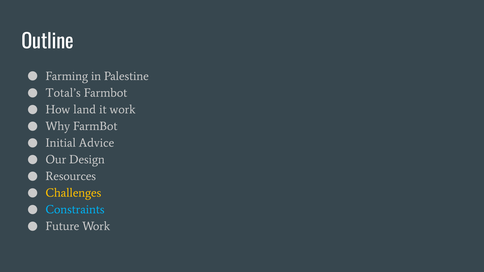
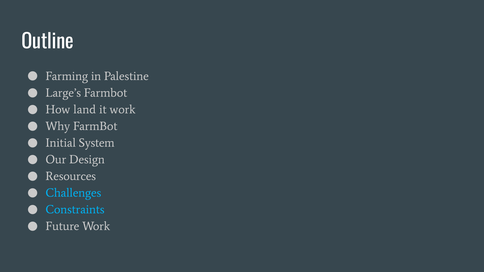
Total’s: Total’s -> Large’s (63, 93)
Advice: Advice -> System (97, 143)
Challenges colour: yellow -> light blue (73, 193)
